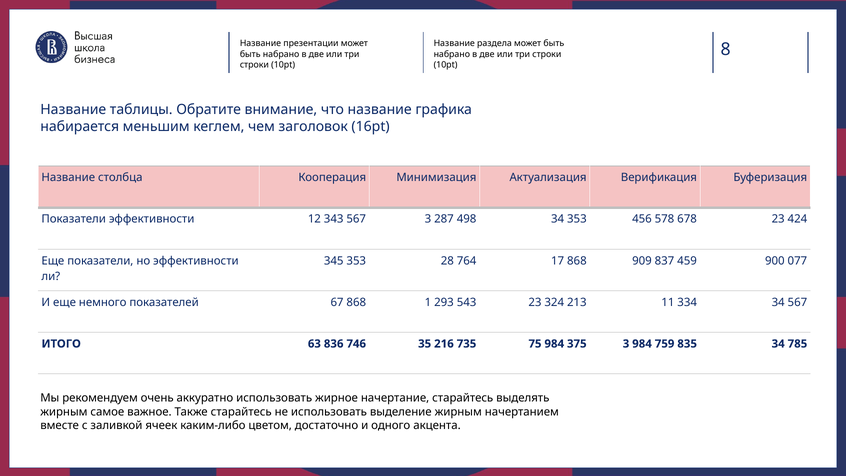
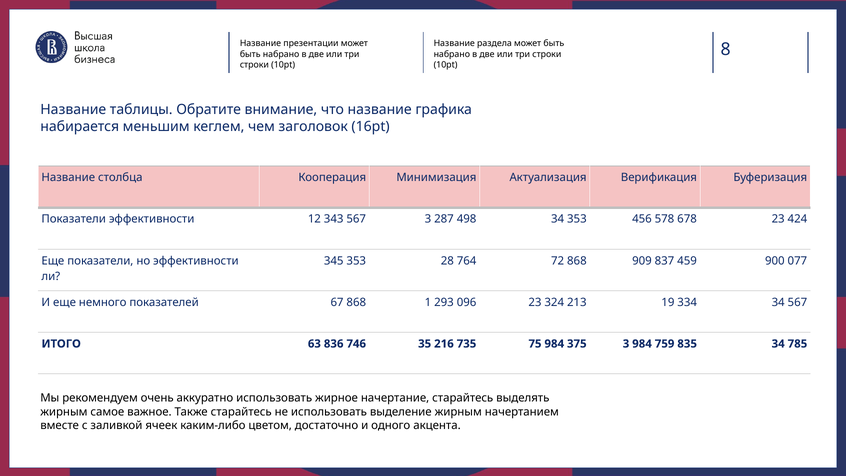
17: 17 -> 72 (558, 261)
543: 543 -> 096 (467, 302)
11: 11 -> 19 (668, 302)
